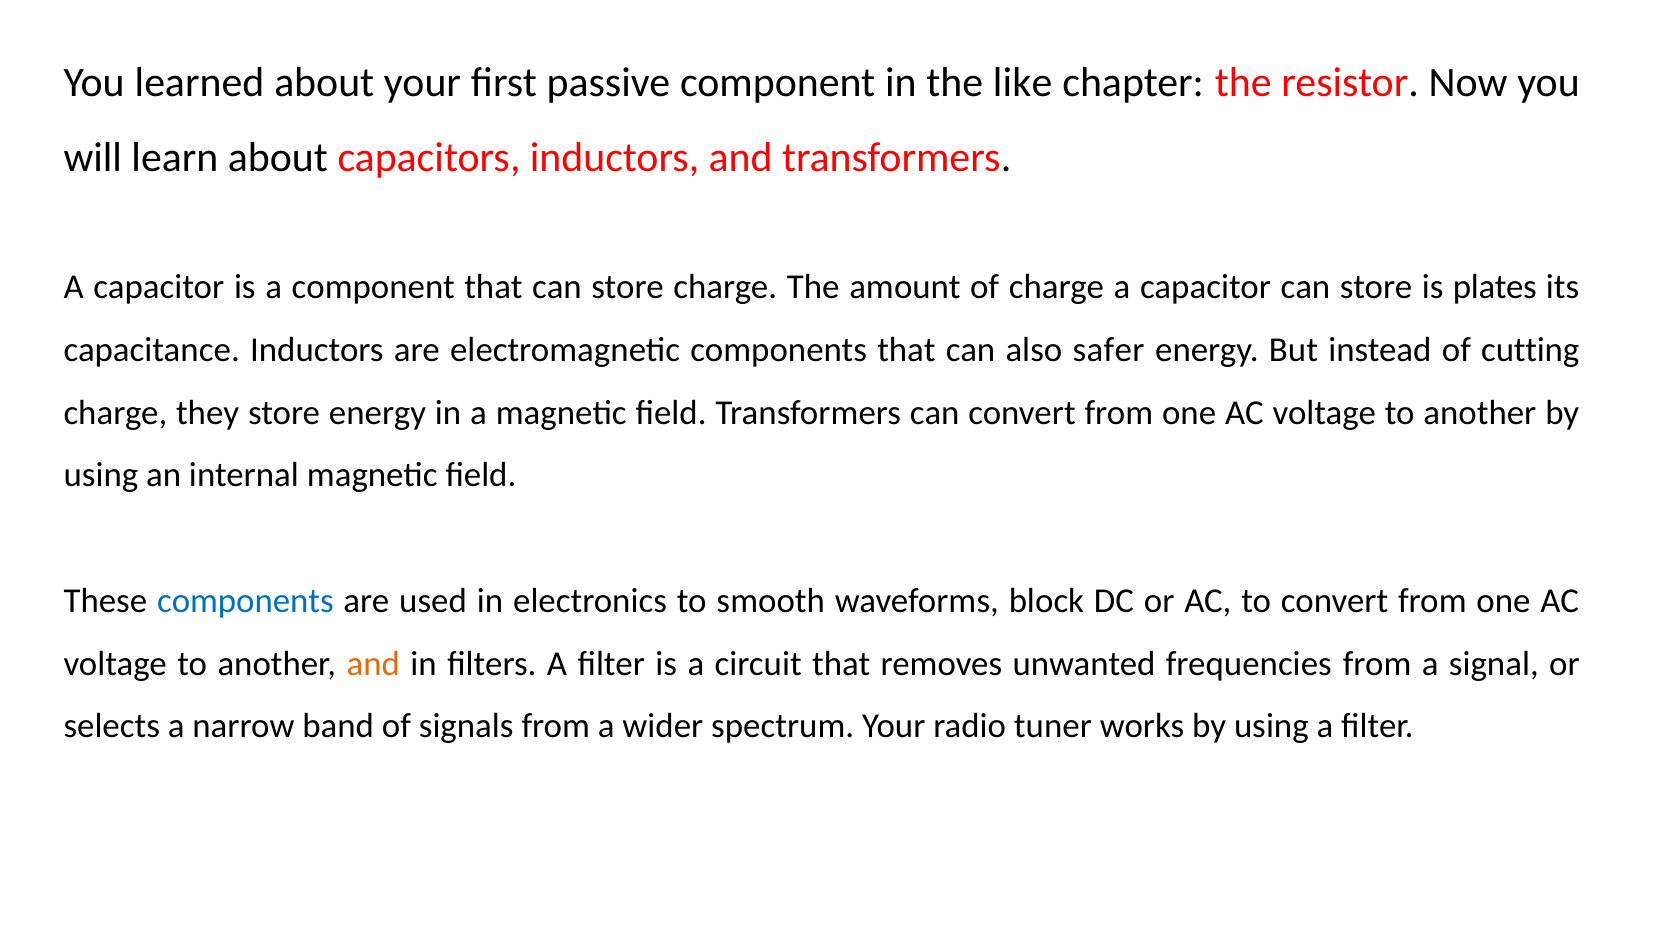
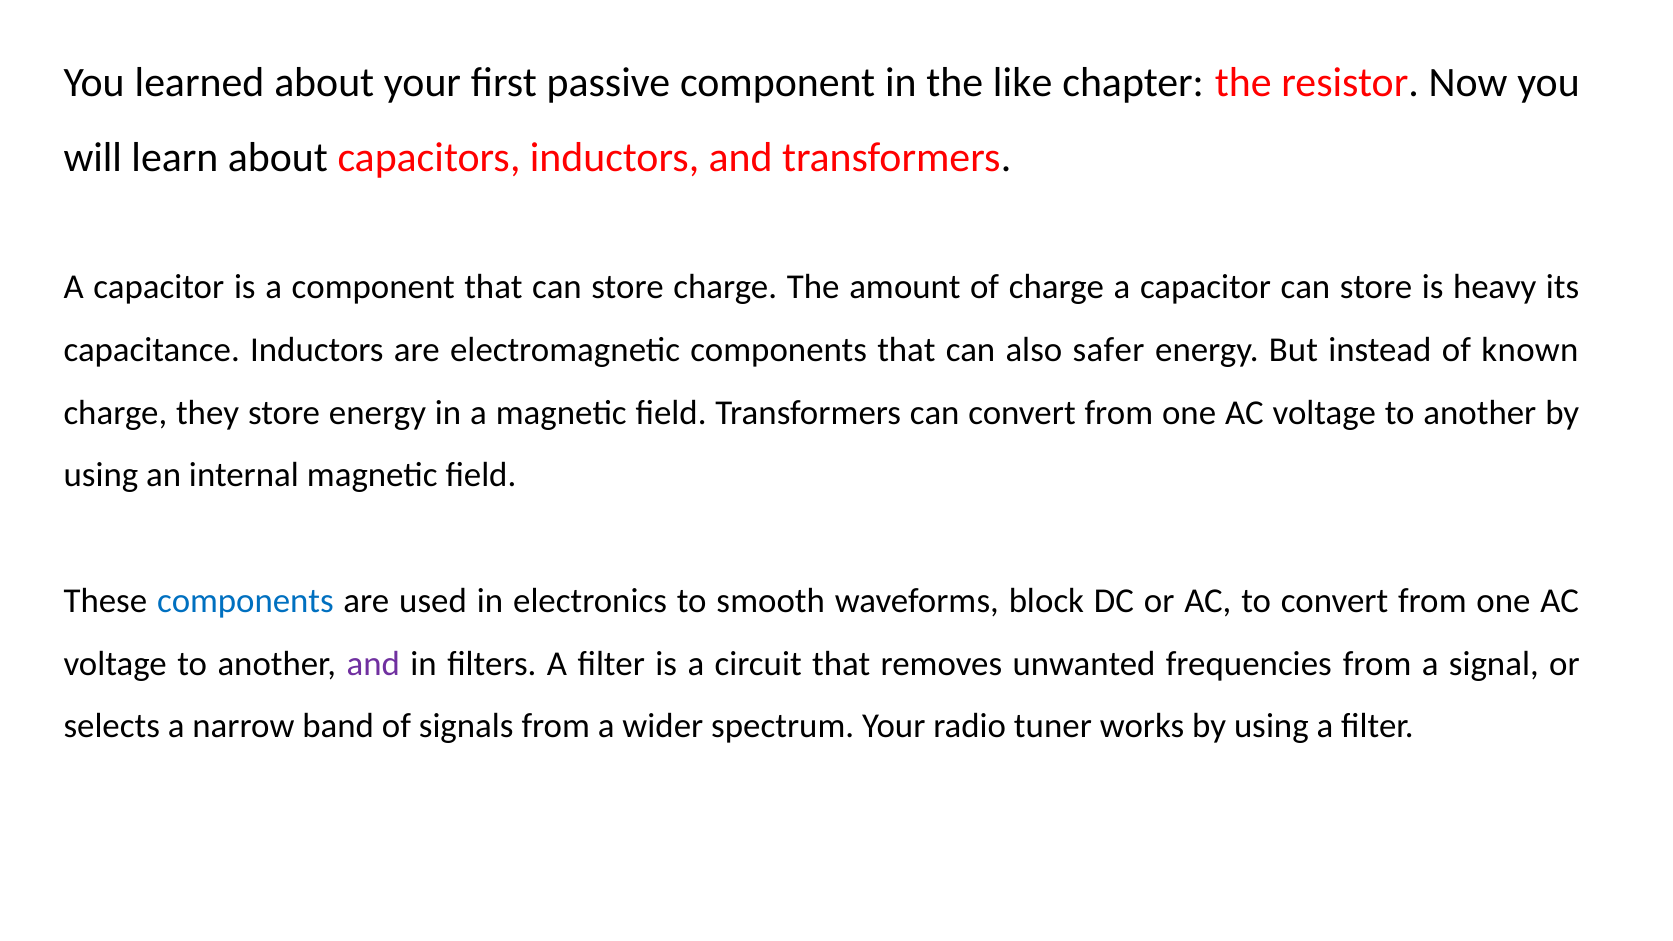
plates: plates -> heavy (1495, 287)
cutting: cutting -> known (1530, 350)
and colour: orange -> purple (373, 664)
